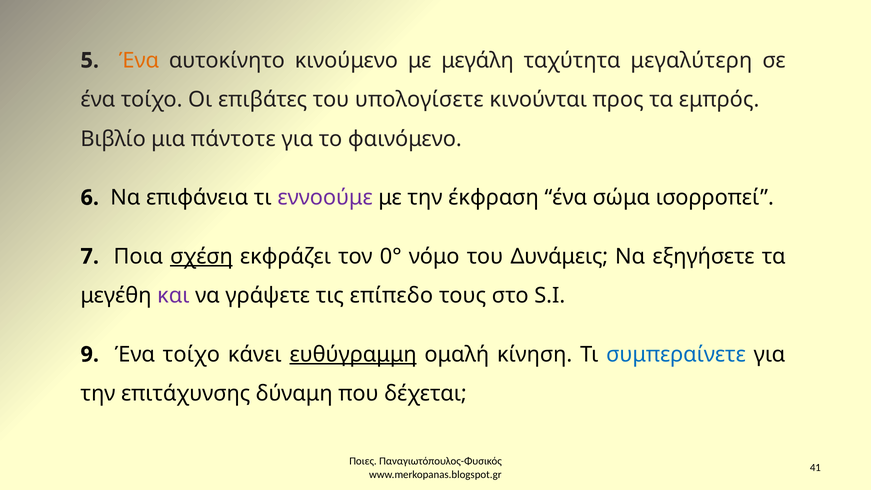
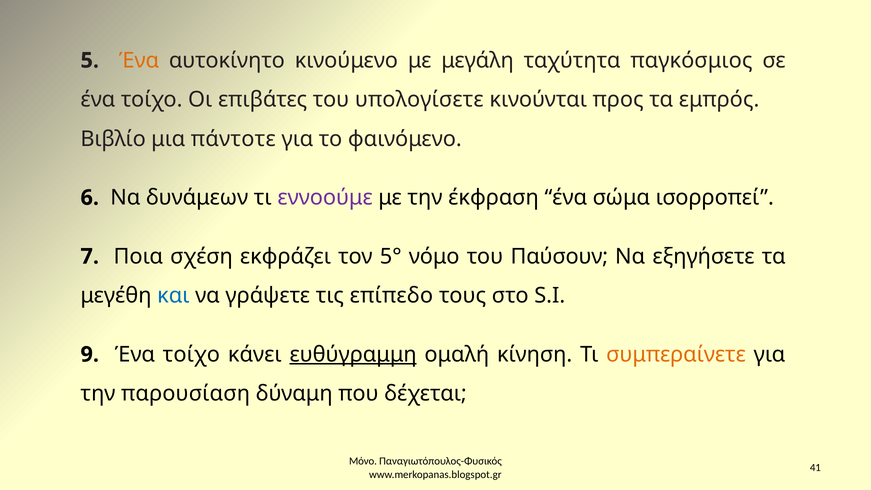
μεγαλύτερη: μεγαλύτερη -> παγκόσμιος (691, 60)
επιφάνεια: επιφάνεια -> δυνάμεων (197, 198)
σχέση underline: present -> none (202, 256)
0°: 0° -> 5° (391, 256)
Δυνάμεις: Δυνάμεις -> Παύσουν (559, 256)
και colour: purple -> blue (173, 296)
συμπεραίνετε colour: blue -> orange (676, 354)
επιτάχυνσης: επιτάχυνσης -> παρουσίαση (186, 394)
Ποιες: Ποιες -> Μόνο (363, 461)
